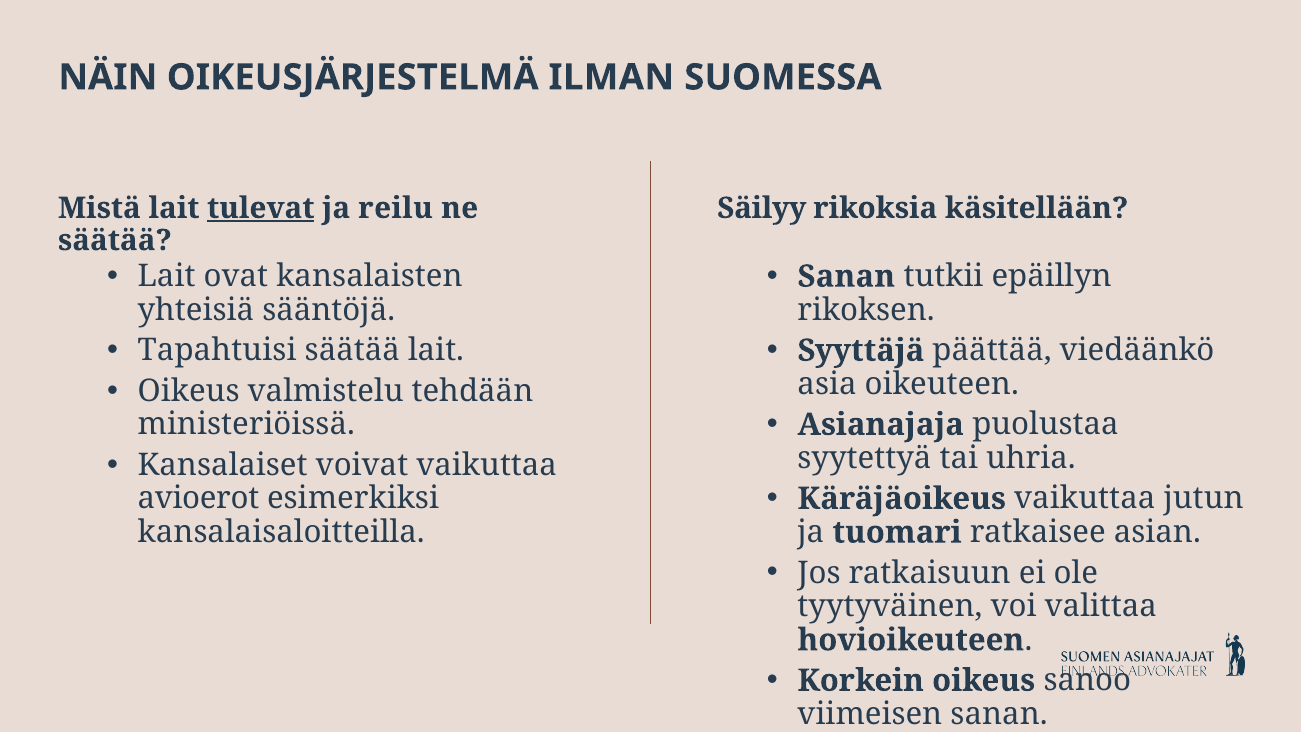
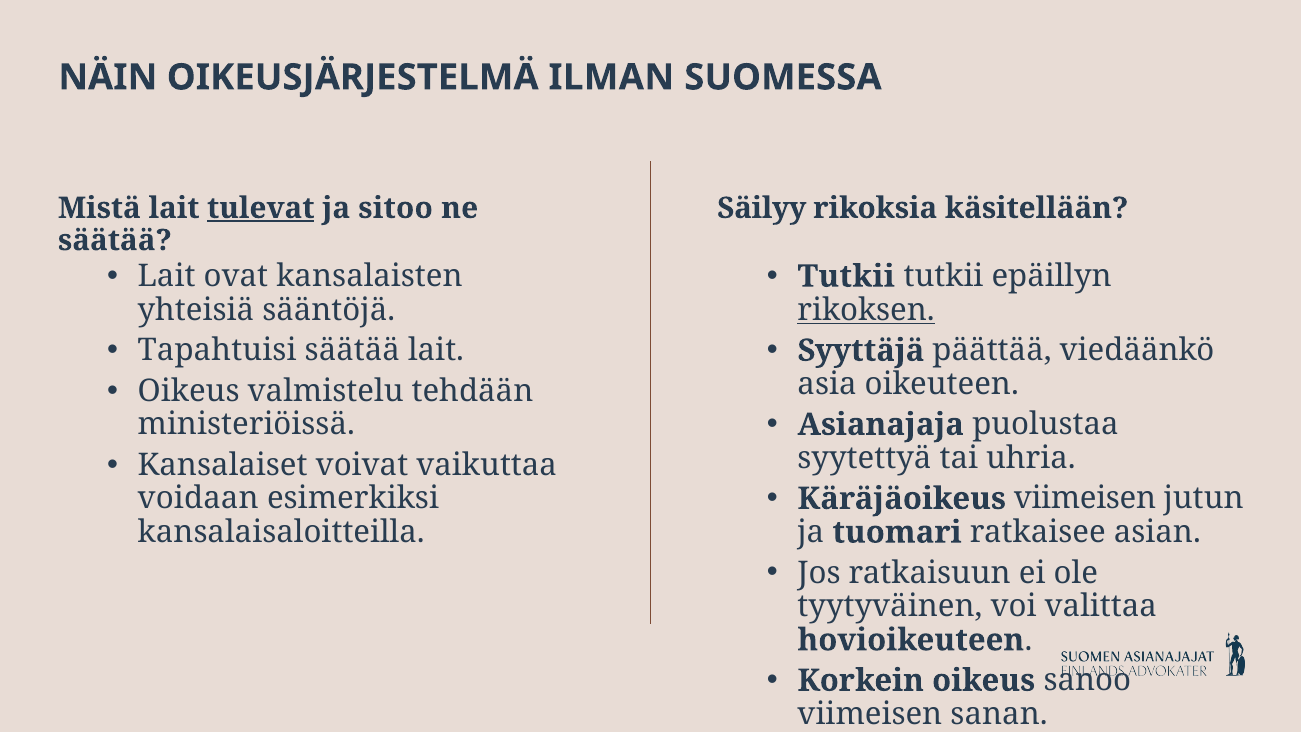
reilu: reilu -> sitoo (396, 208)
Sanan: Sanan -> Tutkii (846, 276)
rikoksen underline: none -> present (866, 310)
Käräjäoikeus vaikuttaa: vaikuttaa -> viimeisen (1085, 499)
avioerot: avioerot -> voidaan (198, 499)
